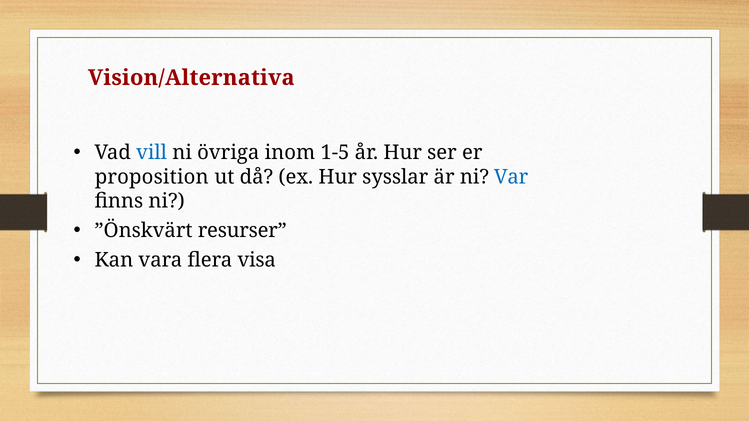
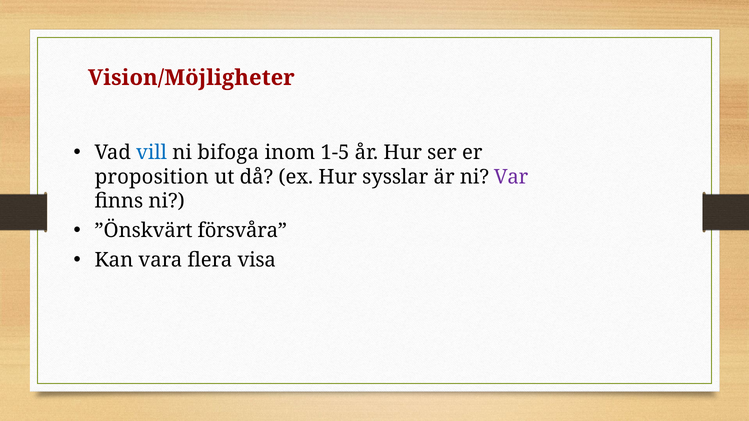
Vision/Alternativa: Vision/Alternativa -> Vision/Möjligheter (191, 78)
övriga: övriga -> bifoga (228, 153)
Var colour: blue -> purple (511, 177)
resurser: resurser -> försvåra (242, 231)
